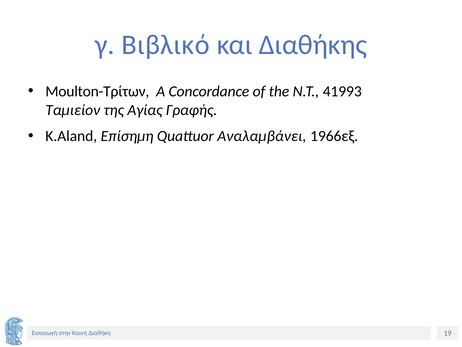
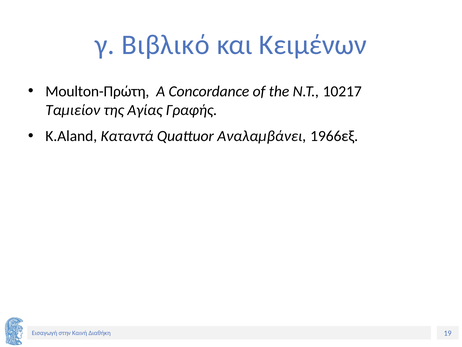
Διαθήκης: Διαθήκης -> Κειμένων (313, 45)
Moulton-Τρίτων: Moulton-Τρίτων -> Moulton-Πρώτη (97, 91)
41993: 41993 -> 10217 (342, 91)
Επίσημη: Επίσημη -> Καταντά (127, 136)
